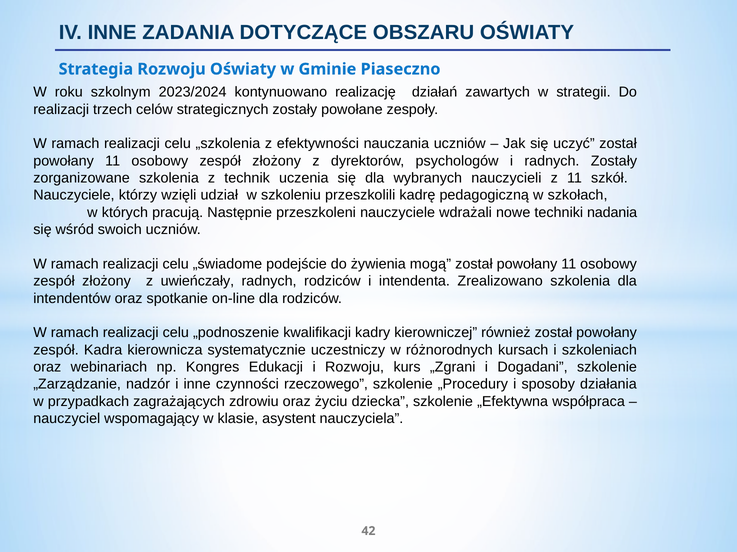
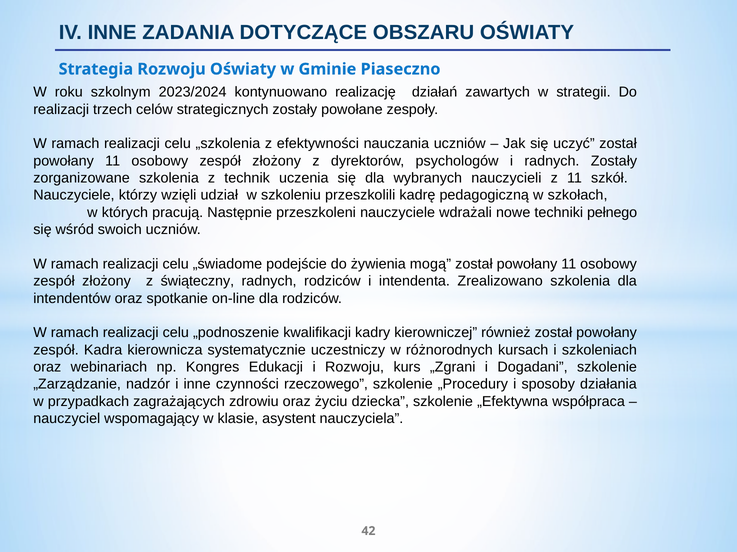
nadania: nadania -> pełnego (612, 213)
uwieńczały: uwieńczały -> świąteczny (197, 282)
